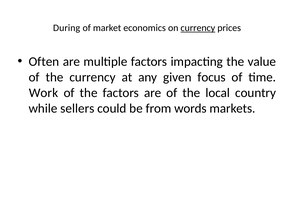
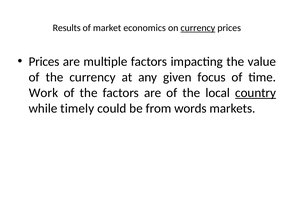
During: During -> Results (67, 28)
Often: Often -> Prices (44, 62)
country underline: none -> present (256, 93)
sellers: sellers -> timely (77, 109)
